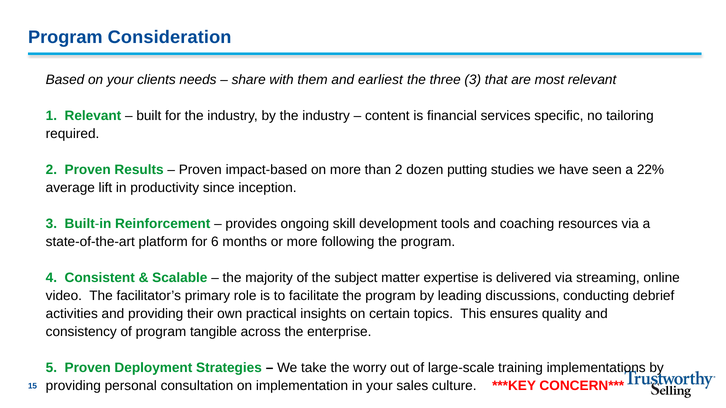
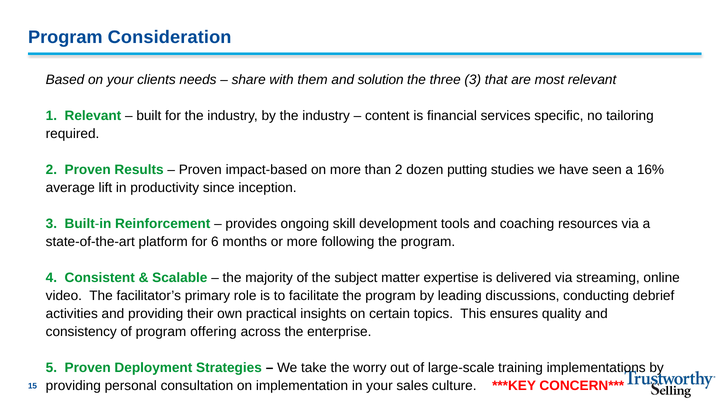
earliest: earliest -> solution (381, 80)
22%: 22% -> 16% (650, 170)
tangible: tangible -> offering (213, 332)
